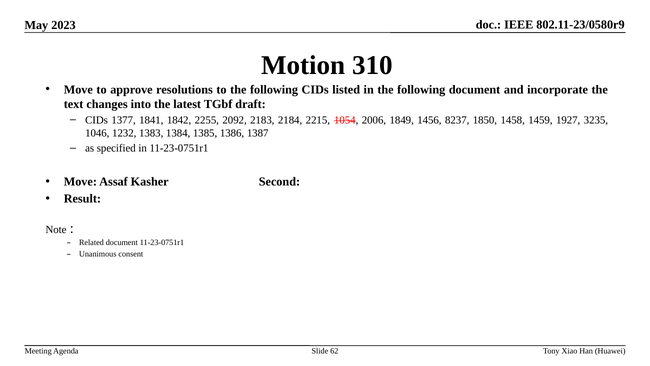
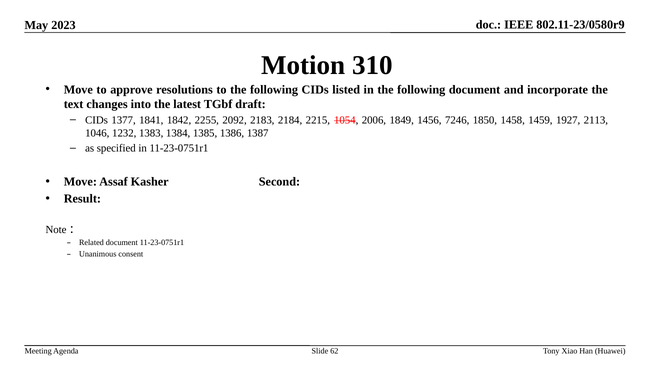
8237: 8237 -> 7246 (457, 120)
3235: 3235 -> 2113 (596, 120)
